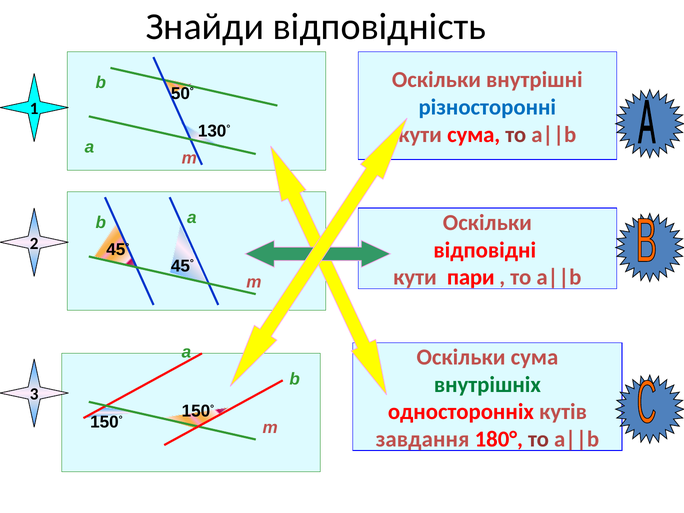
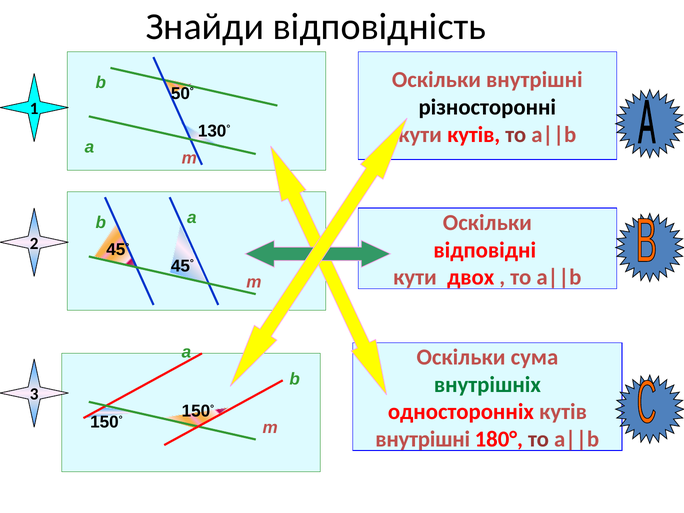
різносторонні colour: blue -> black (487, 107)
сума: сума -> кутів (474, 135)
пари: пари -> двох (471, 277)
завдання: завдання -> внутрішні (423, 439)
